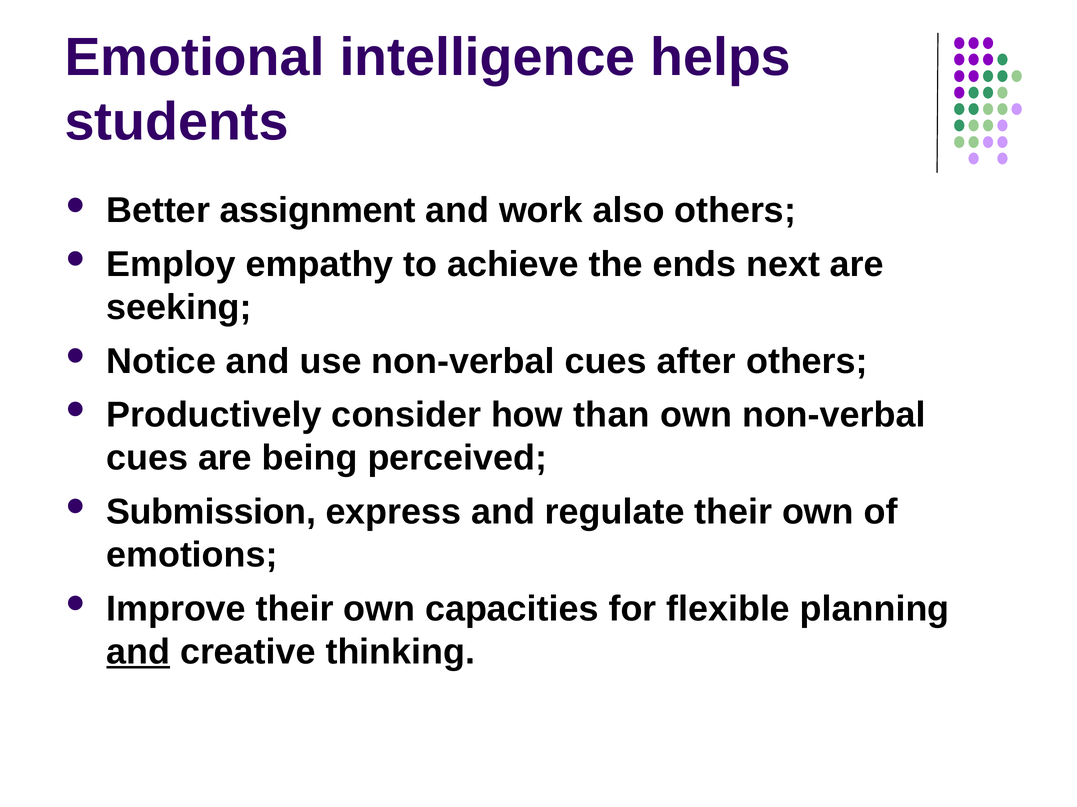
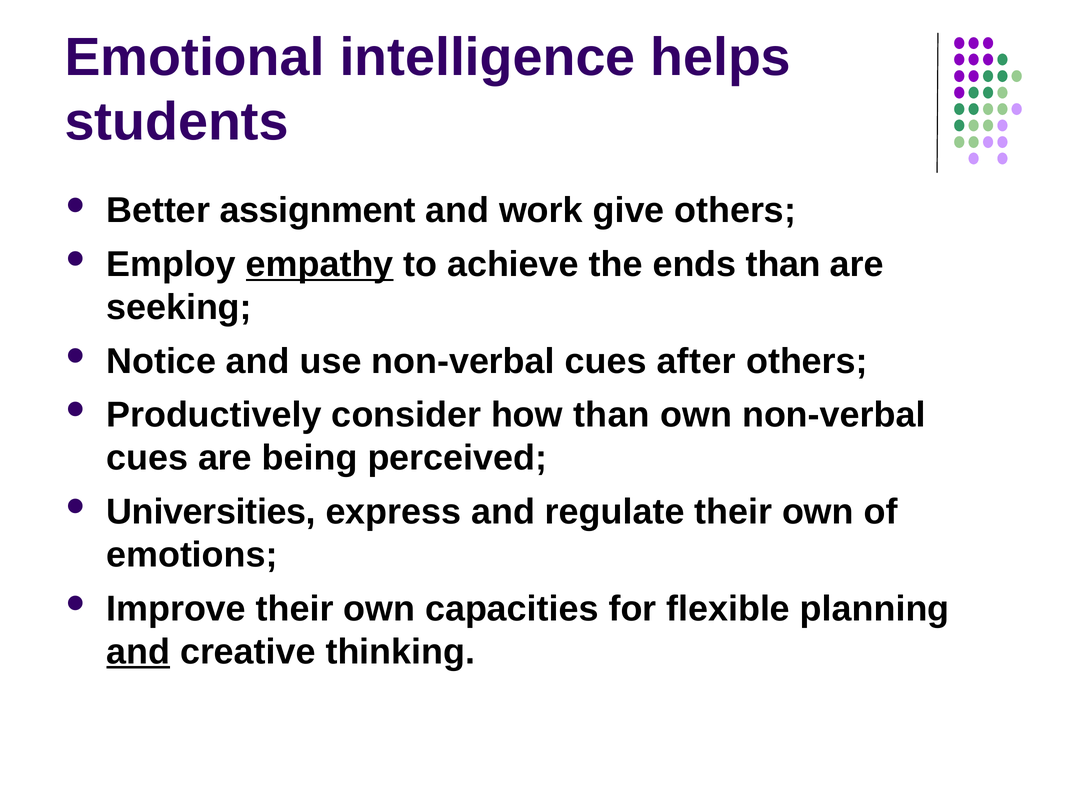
also: also -> give (629, 211)
empathy underline: none -> present (320, 265)
ends next: next -> than (783, 265)
Submission: Submission -> Universities (211, 512)
